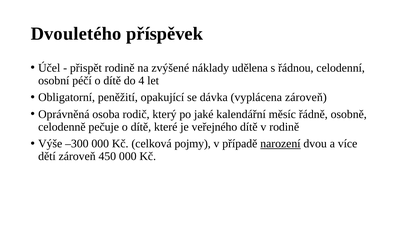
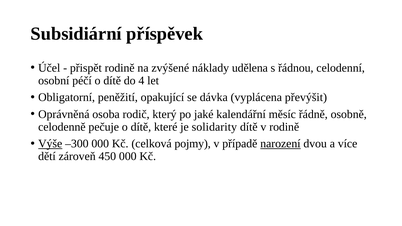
Dvouletého: Dvouletého -> Subsidiární (76, 34)
vyplácena zároveň: zároveň -> převýšit (306, 97)
veřejného: veřejného -> solidarity (214, 127)
Výše underline: none -> present (50, 144)
